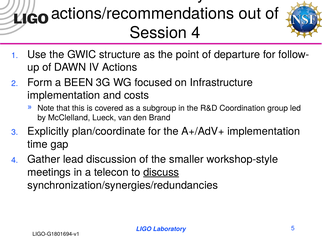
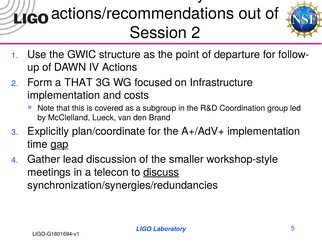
Session 4: 4 -> 2 (196, 33)
a BEEN: BEEN -> THAT (79, 82)
gap underline: none -> present (60, 144)
